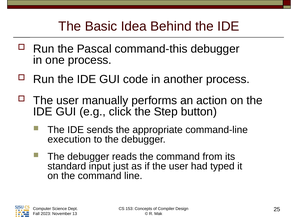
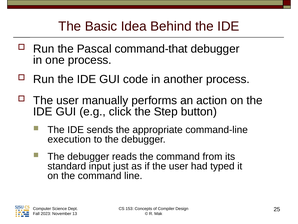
command-this: command-this -> command-that (151, 49)
